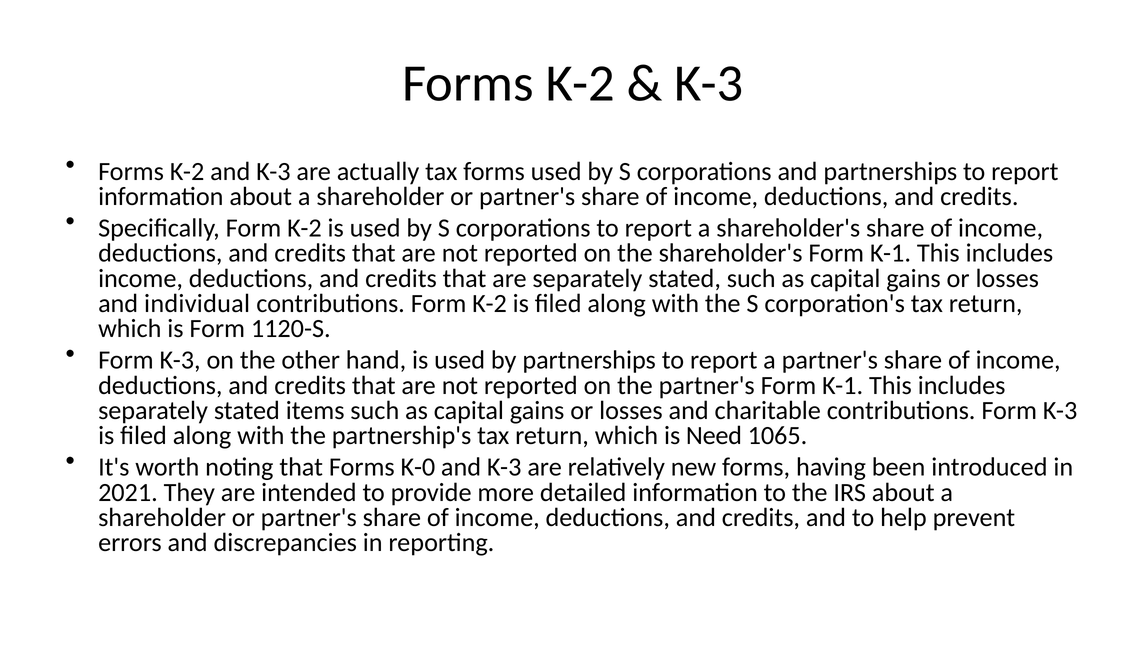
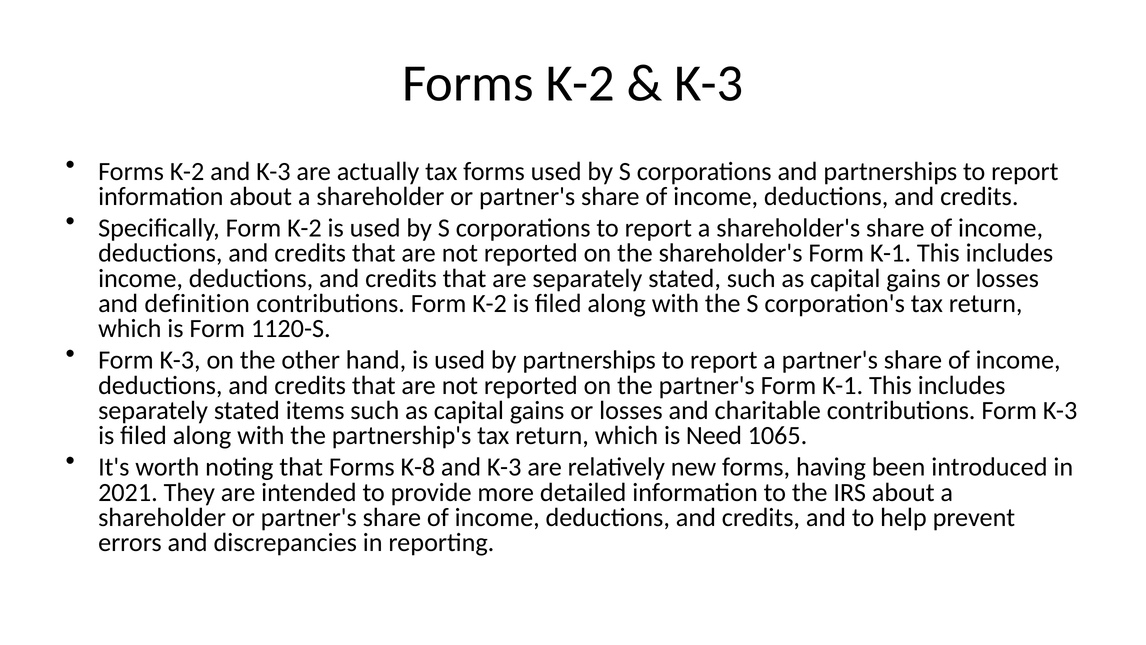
individual: individual -> definition (197, 303)
K-0: K-0 -> K-8 (418, 467)
